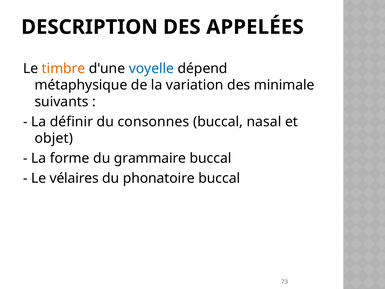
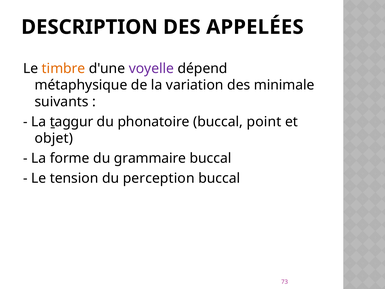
voyelle colour: blue -> purple (151, 68)
définir: définir -> ṯaggur (72, 122)
consonnes: consonnes -> phonatoire (154, 122)
nasal: nasal -> point (264, 122)
vélaires: vélaires -> tension (74, 178)
phonatoire: phonatoire -> perception (159, 178)
